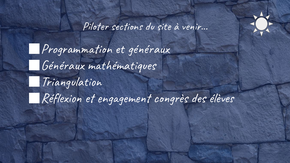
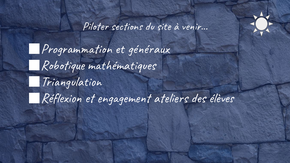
Généraux: Généraux -> Robotique (62, 65)
congrès: congrès -> ateliers (171, 98)
